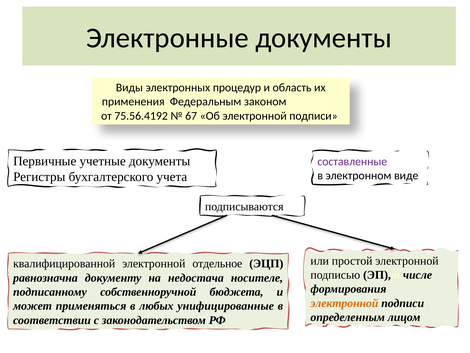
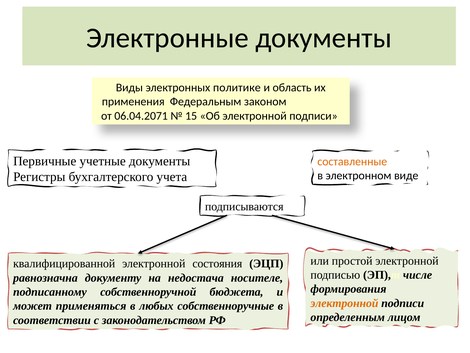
процедур: процедур -> политике (237, 88)
75.56.4192: 75.56.4192 -> 06.04.2071 (141, 116)
67: 67 -> 15 (191, 116)
составленные colour: purple -> orange (352, 161)
отдельное: отдельное -> состояния (217, 263)
унифицированные: унифицированные -> собственноручные (226, 306)
